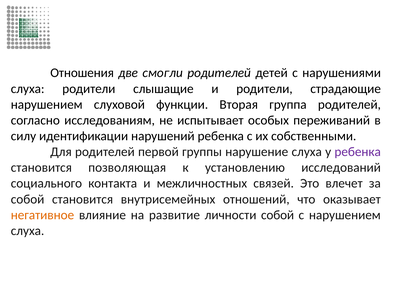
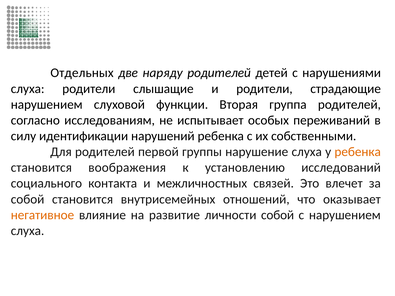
Отношения: Отношения -> Отдельных (82, 73)
смогли: смогли -> наряду (163, 73)
ребенка colour: purple -> orange (358, 152)
позволяющая: позволяющая -> воображения (127, 168)
